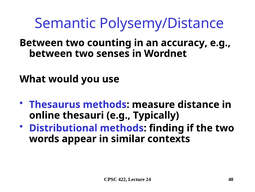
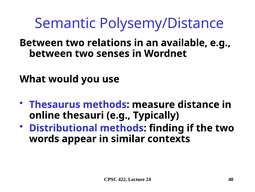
counting: counting -> relations (109, 43)
accuracy: accuracy -> available (184, 43)
